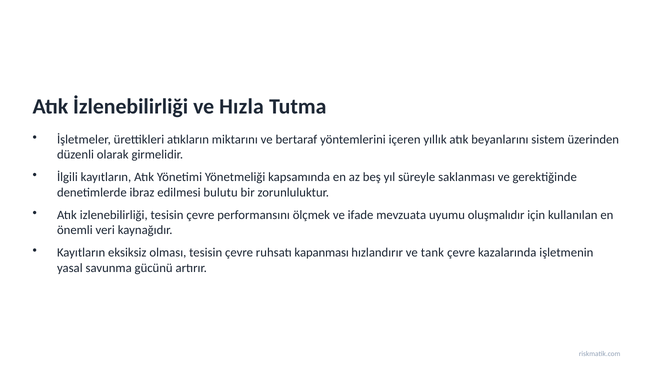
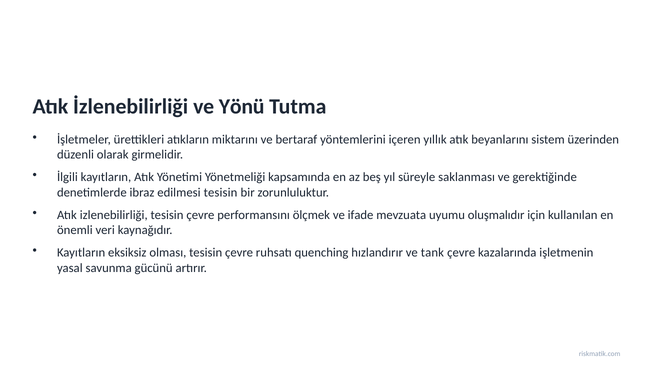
Hızla: Hızla -> Yönü (242, 107)
edilmesi bulutu: bulutu -> tesisin (221, 193)
kapanması: kapanması -> quenching (322, 253)
